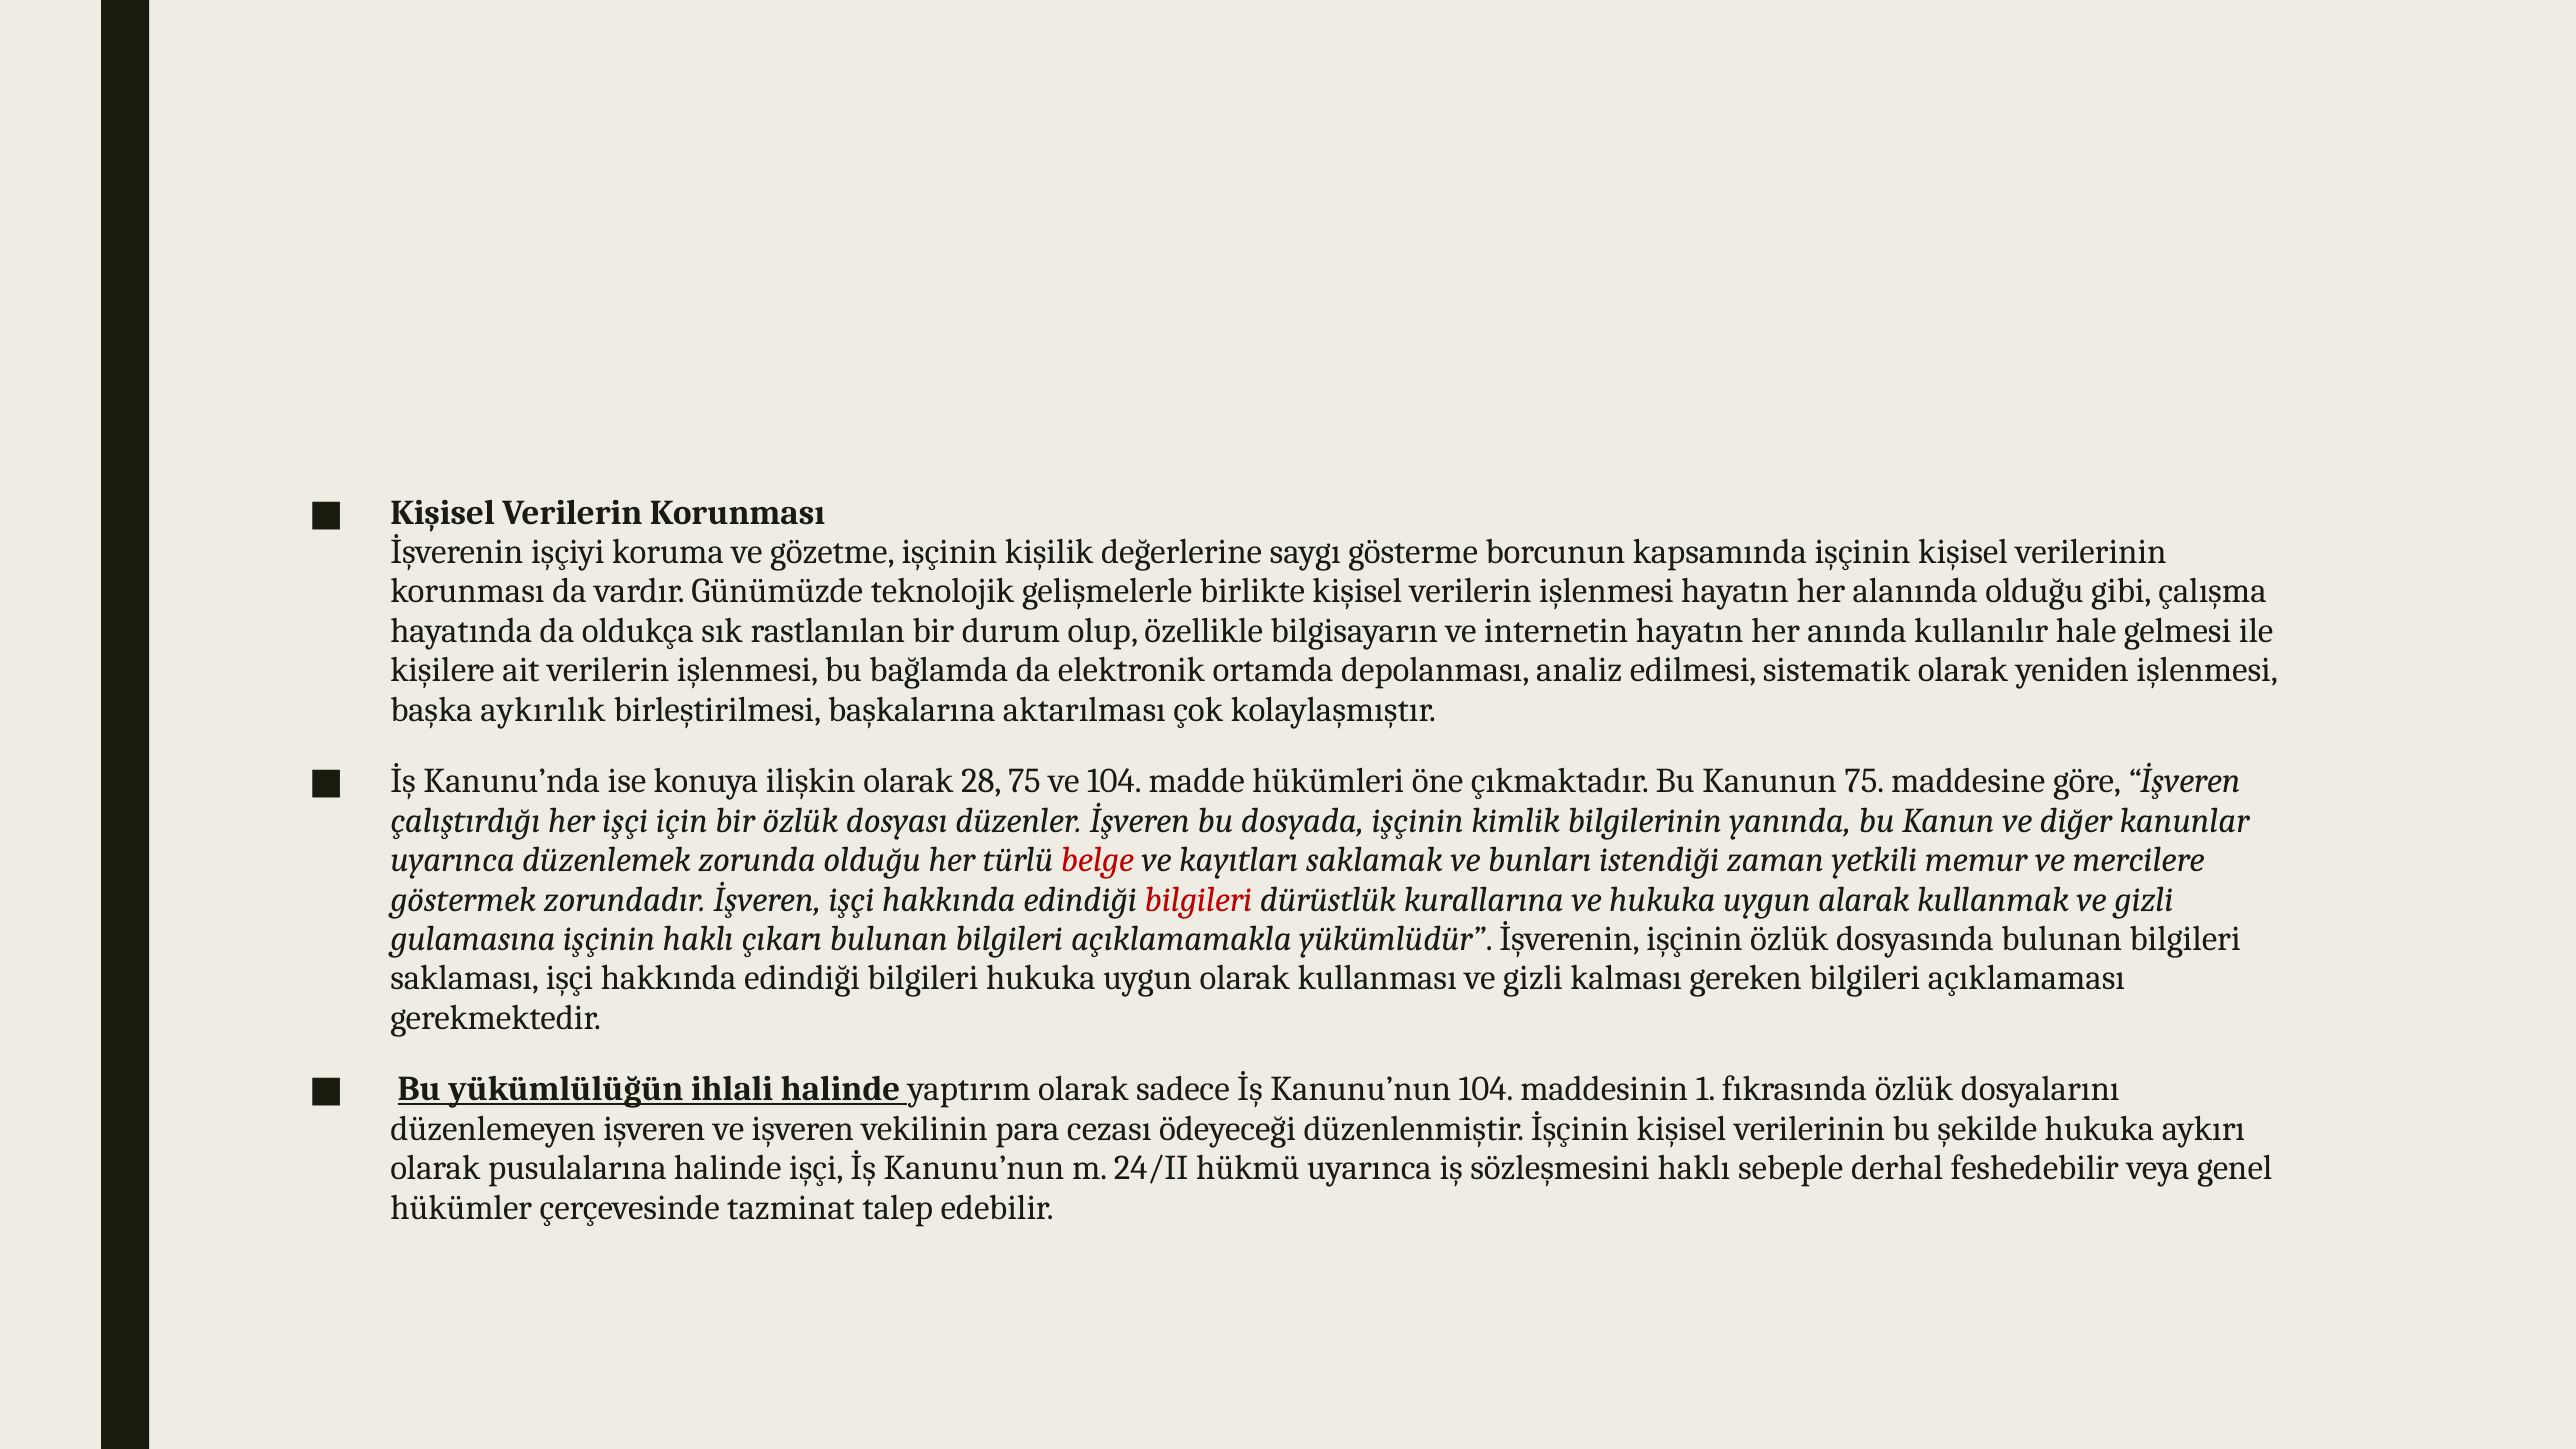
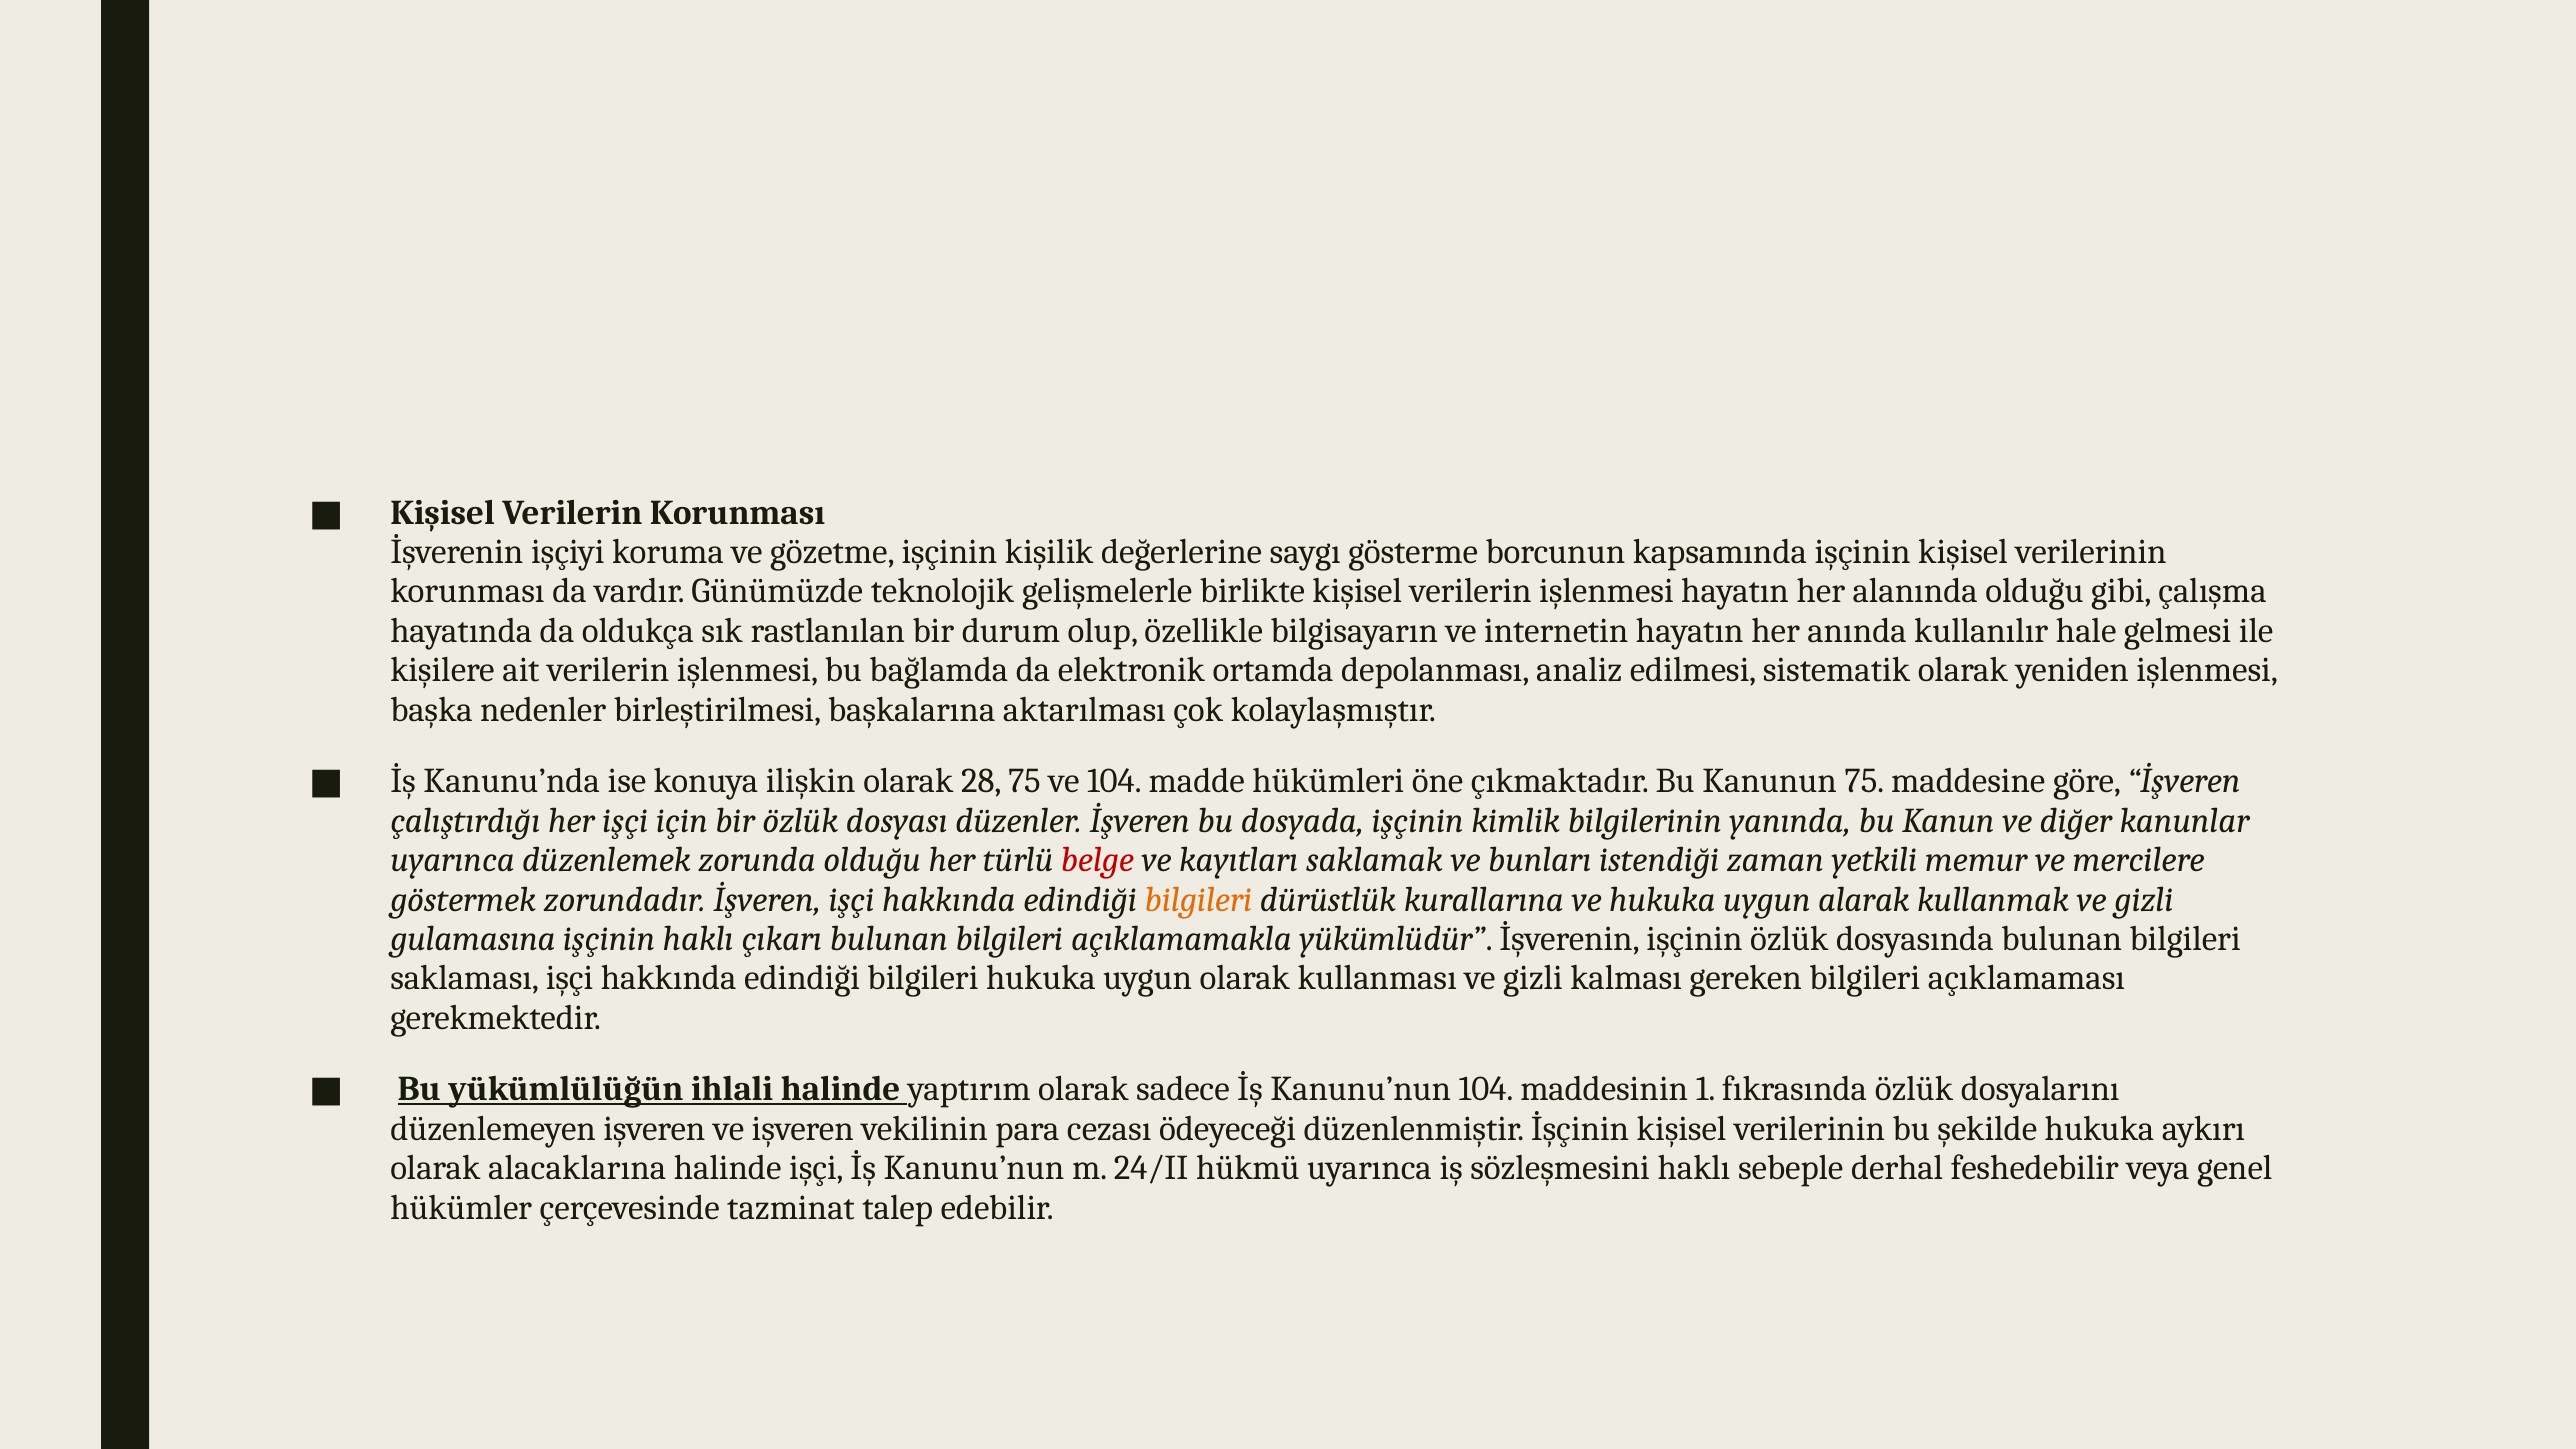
aykırılık: aykırılık -> nedenler (543, 710)
bilgileri colour: red -> orange (1198, 899)
pusulalarına: pusulalarına -> alacaklarına (577, 1168)
